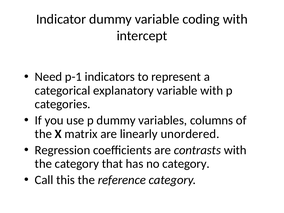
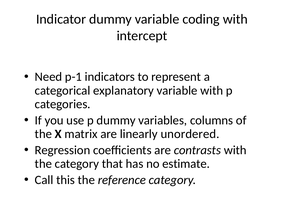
no category: category -> estimate (186, 164)
